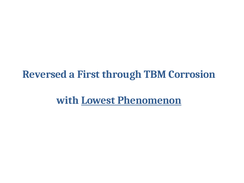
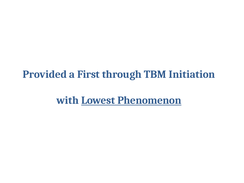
Reversed: Reversed -> Provided (45, 74)
Corrosion: Corrosion -> Initiation (192, 74)
